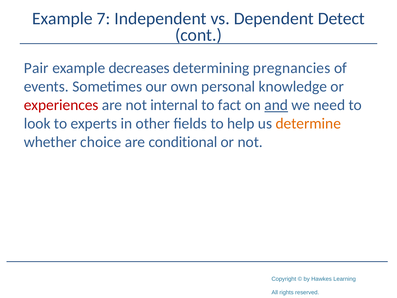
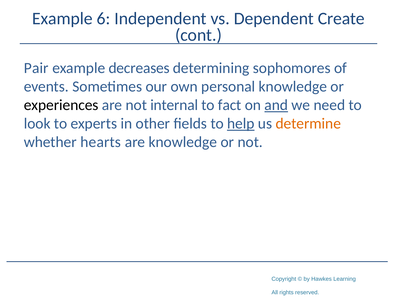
7: 7 -> 6 (104, 18)
Detect: Detect -> Create (341, 18)
pregnancies: pregnancies -> sophomores (292, 68)
experiences colour: red -> black (61, 105)
help underline: none -> present (241, 123)
choice: choice -> hearts (101, 142)
are conditional: conditional -> knowledge (183, 142)
